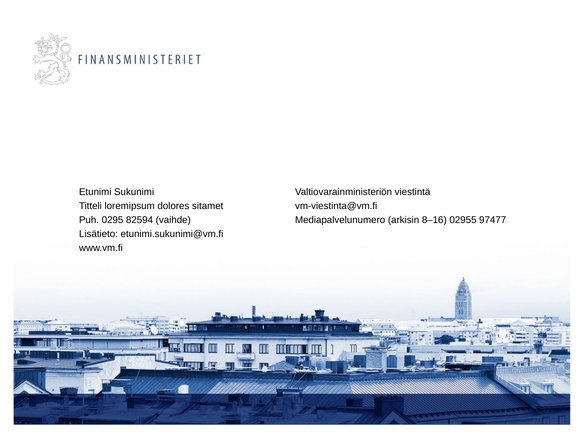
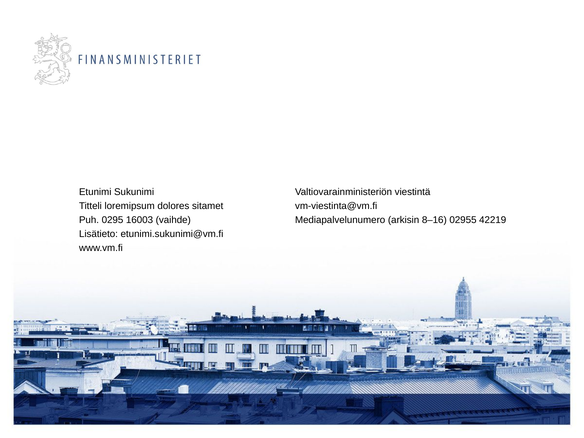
82594: 82594 -> 16003 (140, 220)
97477: 97477 -> 42219 (493, 220)
